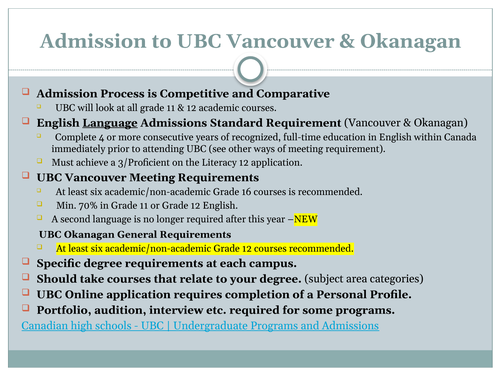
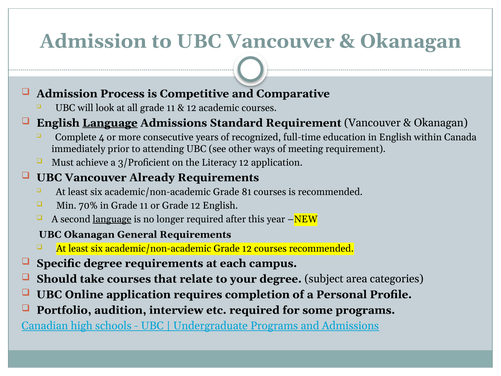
Vancouver Meeting: Meeting -> Already (152, 177)
16: 16 -> 81 (247, 192)
language underline: none -> present (112, 219)
